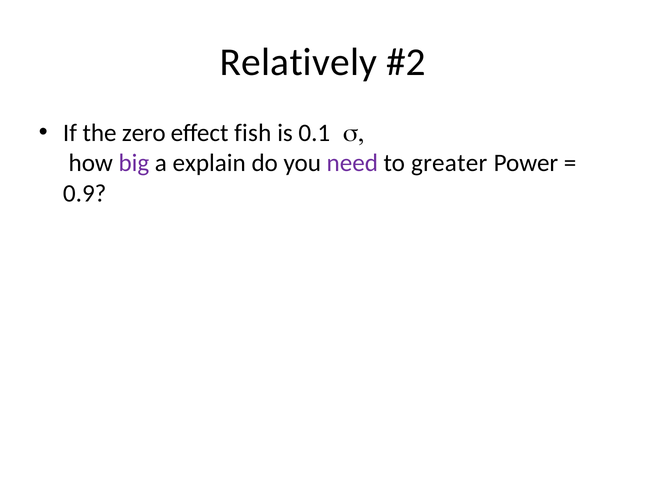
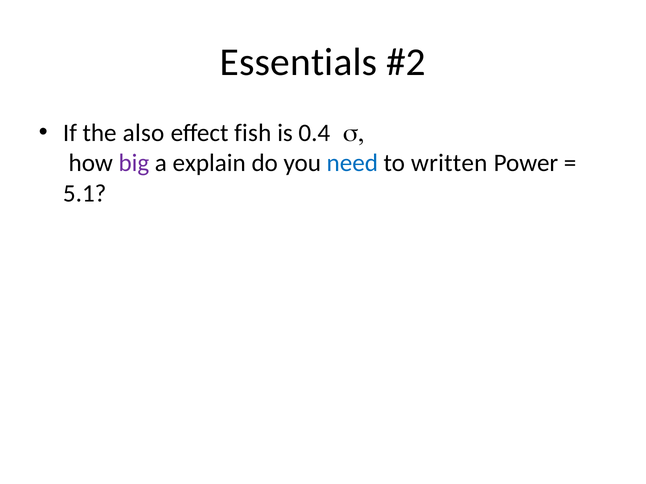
Relatively: Relatively -> Essentials (299, 63)
zero: zero -> also (144, 133)
0.1: 0.1 -> 0.4 (314, 133)
need colour: purple -> blue (352, 163)
greater: greater -> written (449, 163)
0.9: 0.9 -> 5.1 (85, 193)
